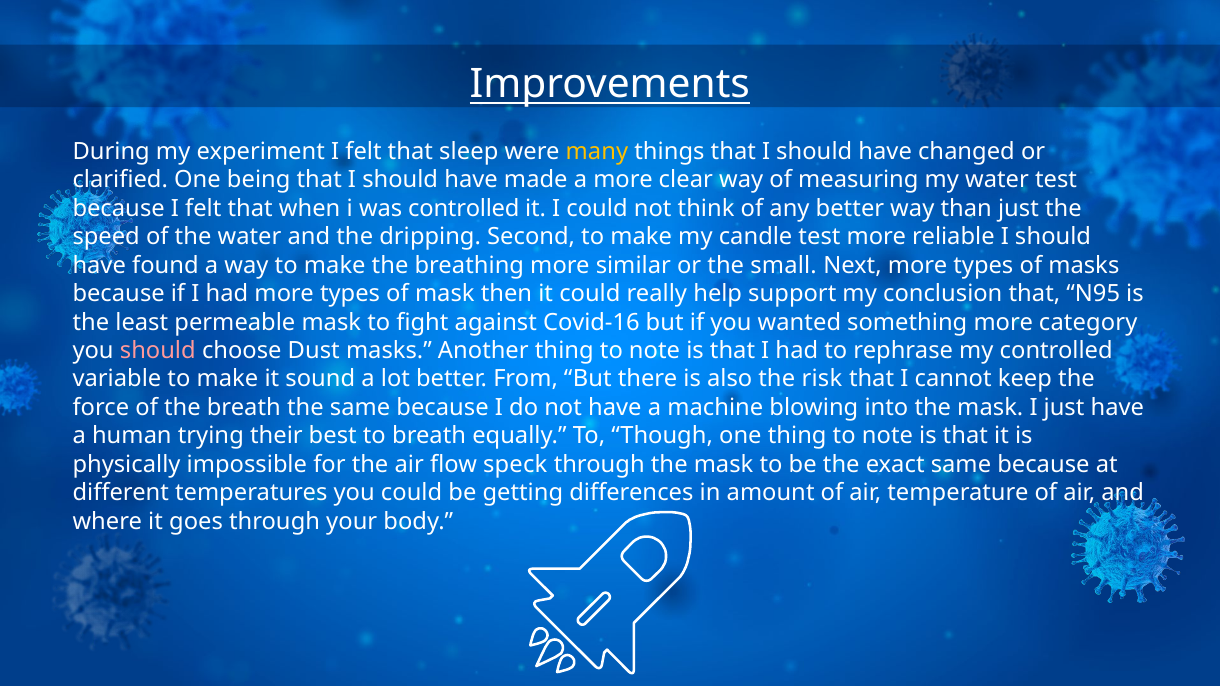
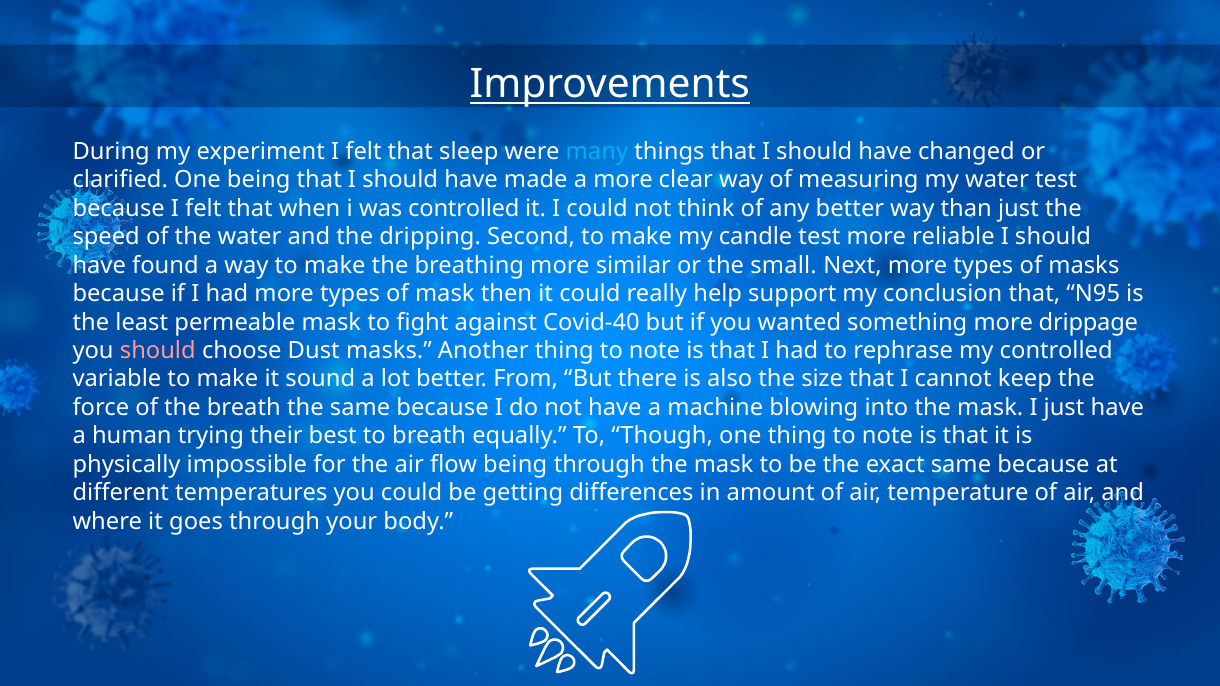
many colour: yellow -> light blue (597, 151)
Covid-16: Covid-16 -> Covid-40 (591, 322)
category: category -> drippage (1088, 322)
risk: risk -> size (822, 379)
flow speck: speck -> being (515, 465)
